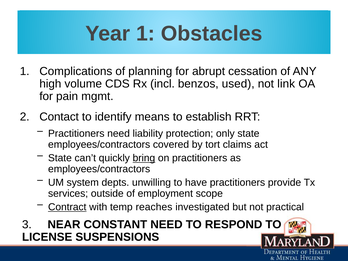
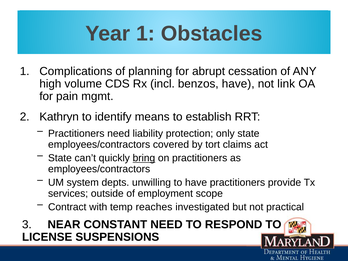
benzos used: used -> have (238, 84)
Contact: Contact -> Kathryn (59, 117)
Contract underline: present -> none (67, 207)
